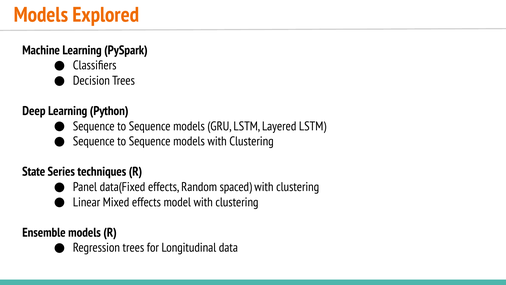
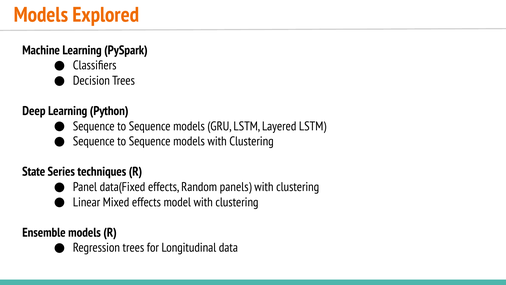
spaced: spaced -> panels (236, 187)
